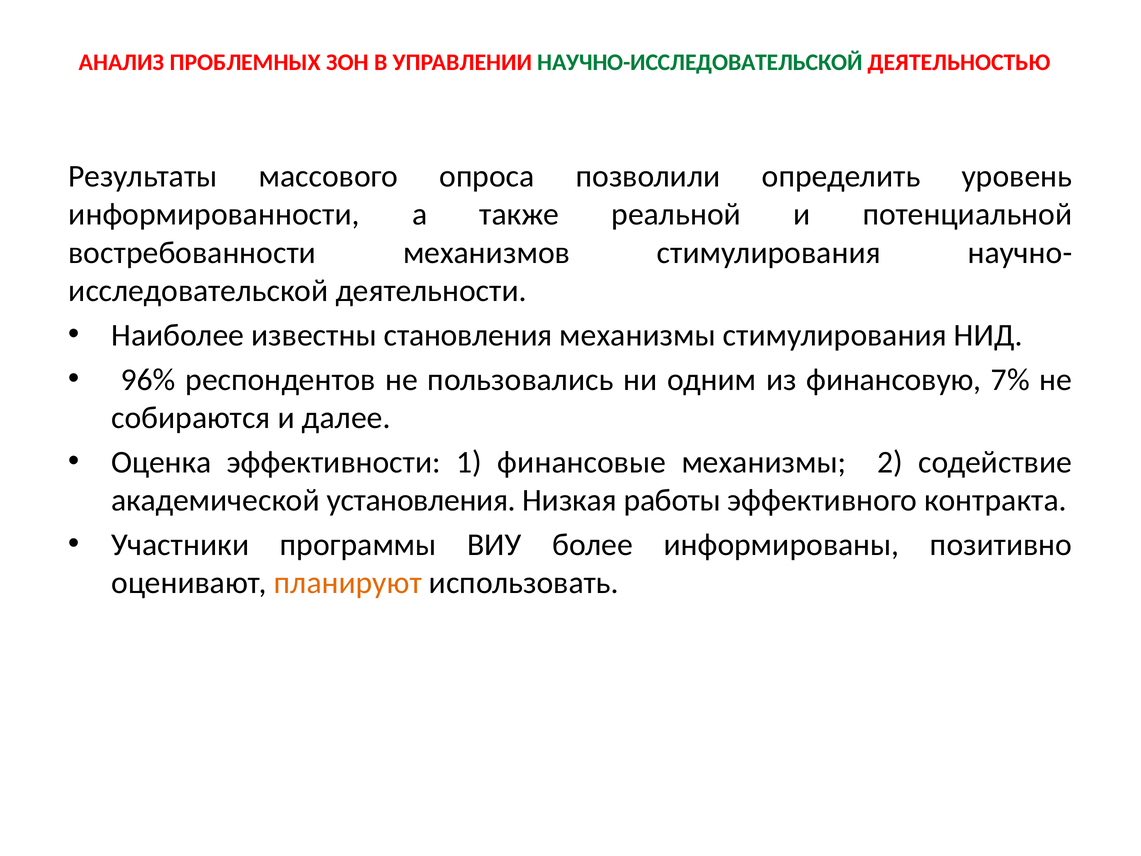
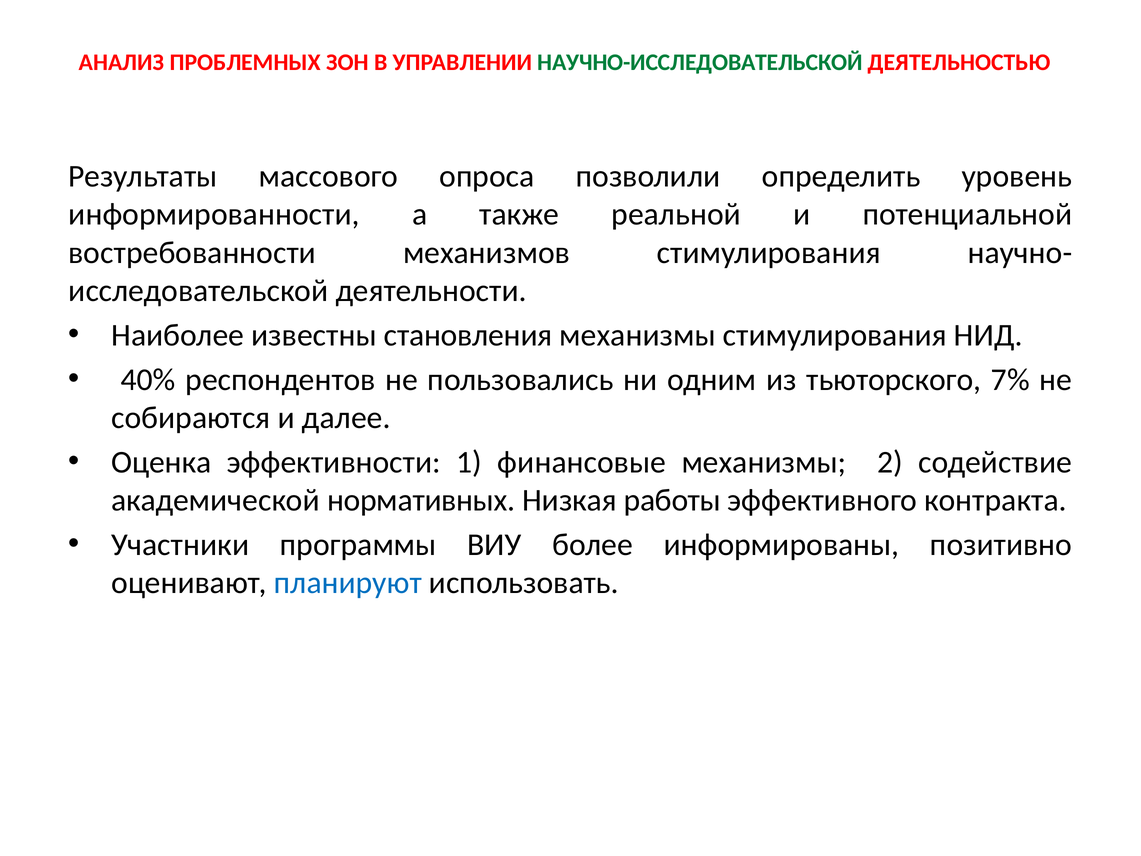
96%: 96% -> 40% (148, 379)
финансовую: финансовую -> тьюторского (894, 379)
установления: установления -> нормативных (421, 500)
планируют colour: orange -> blue (348, 583)
